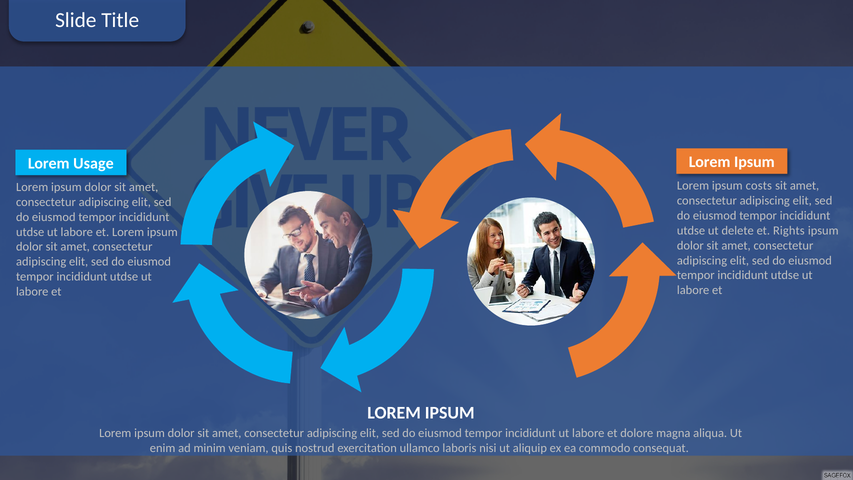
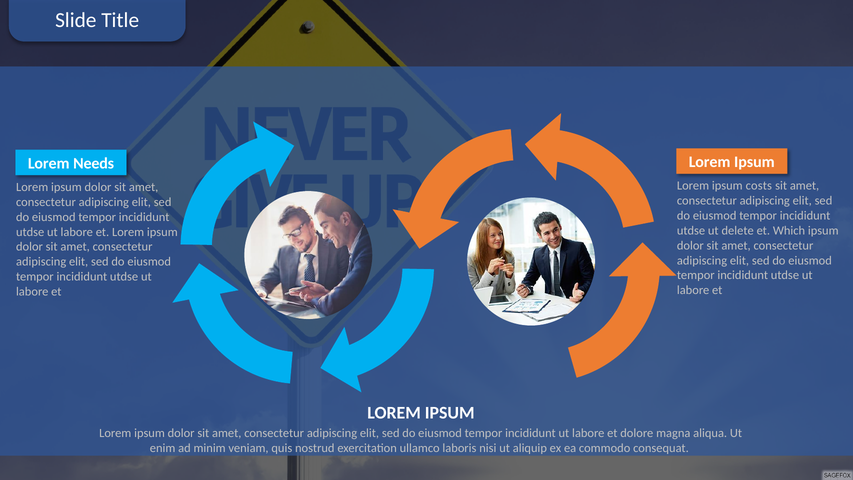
Usage: Usage -> Needs (94, 164)
Rights: Rights -> Which (789, 230)
